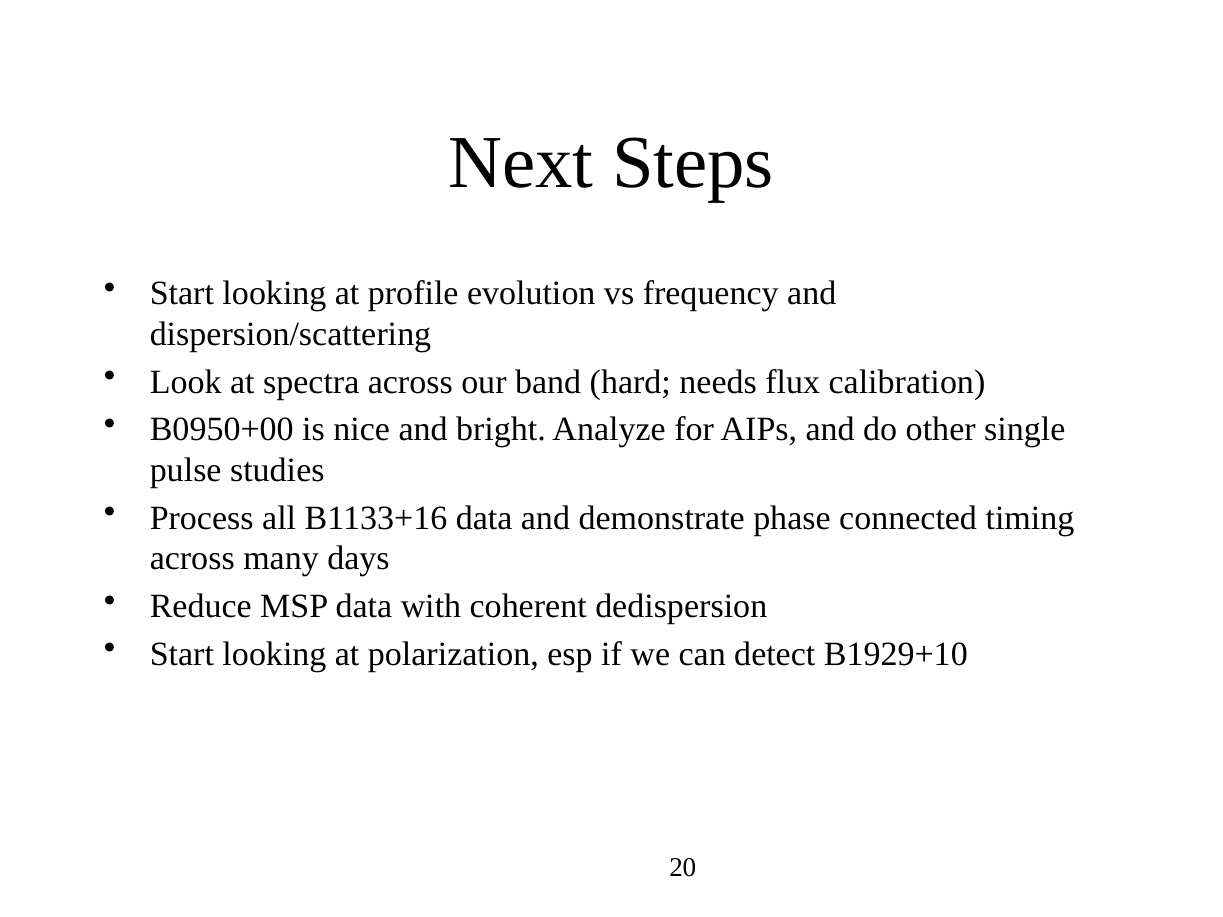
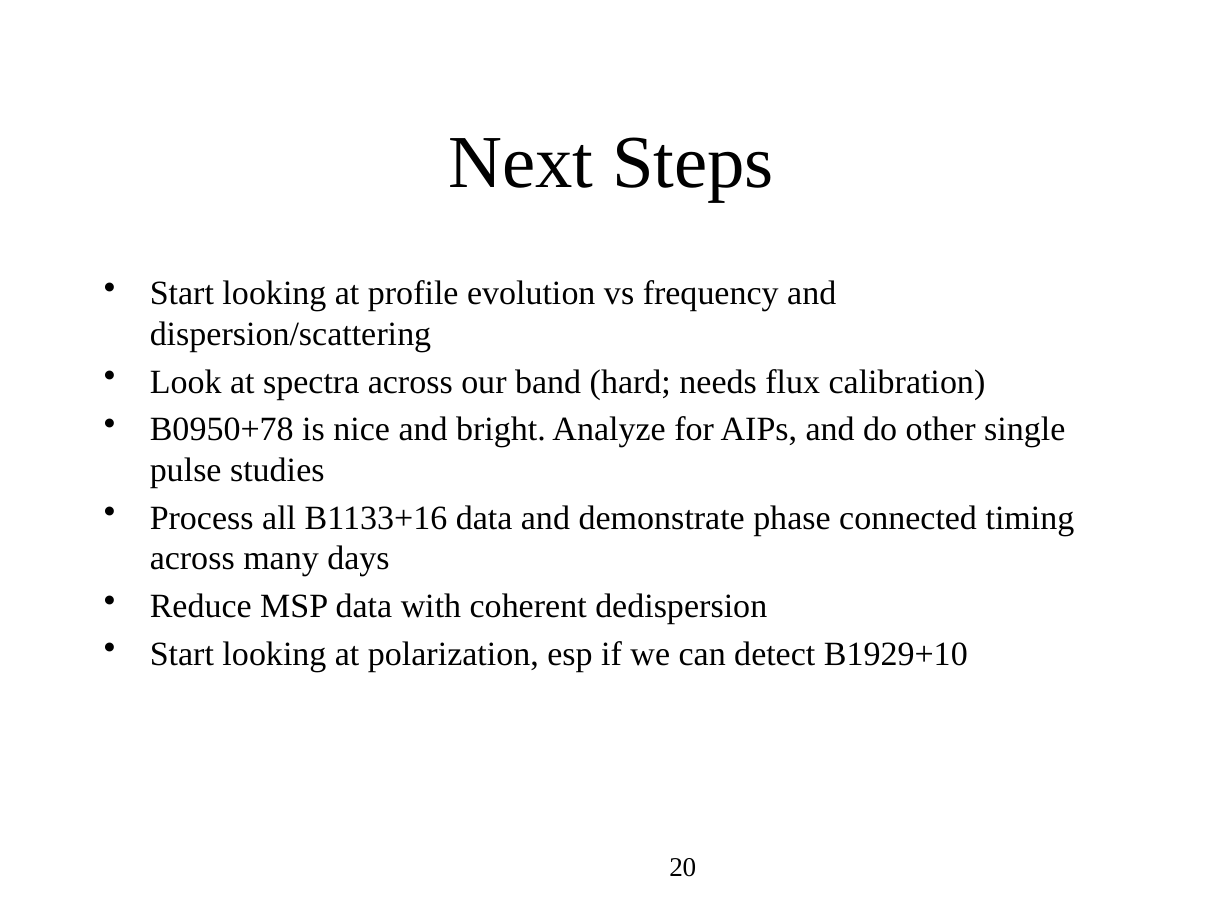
B0950+00: B0950+00 -> B0950+78 (222, 430)
